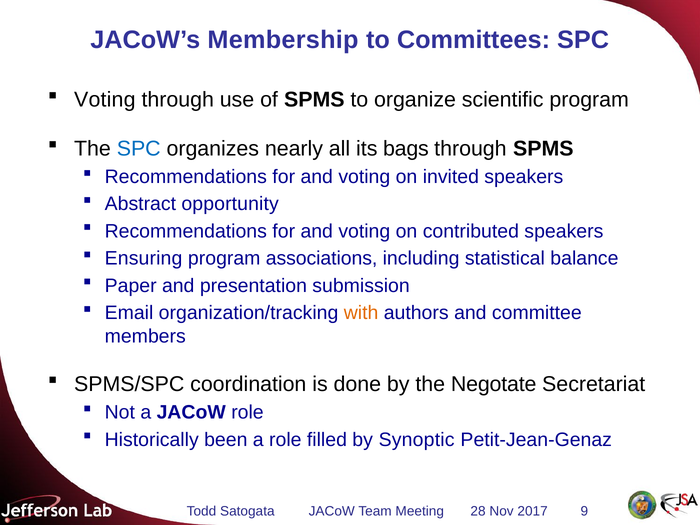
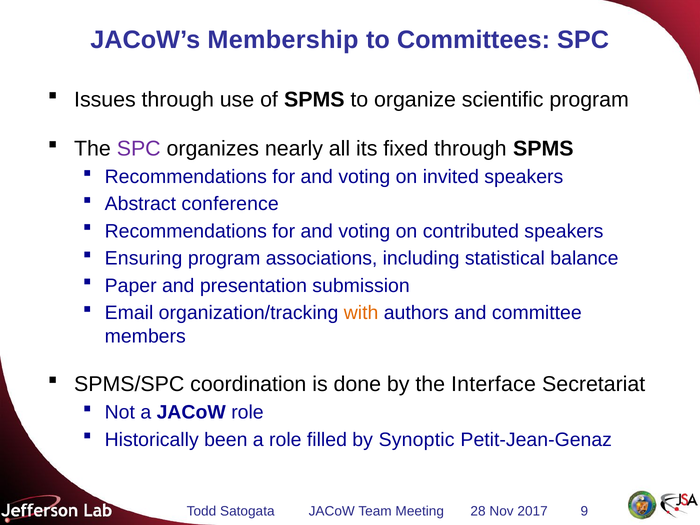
Voting: Voting -> Issues (105, 99)
SPC colour: blue -> purple (139, 148)
bags: bags -> fixed (406, 148)
opportunity: opportunity -> conference (230, 204)
Negotate: Negotate -> Interface (493, 384)
